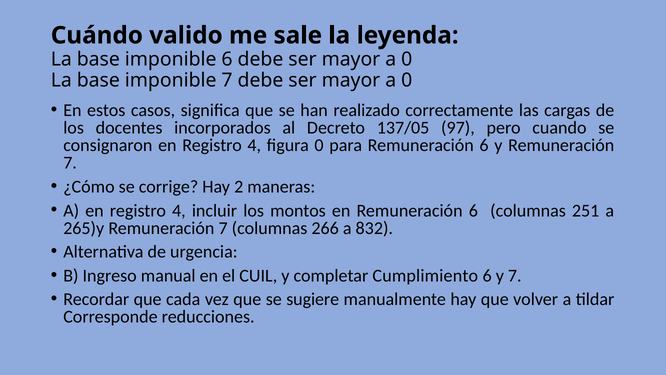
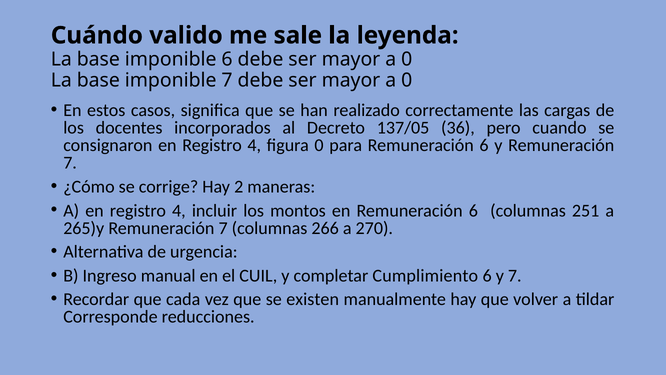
97: 97 -> 36 (458, 128)
832: 832 -> 270 (374, 228)
sugiere: sugiere -> existen (313, 299)
